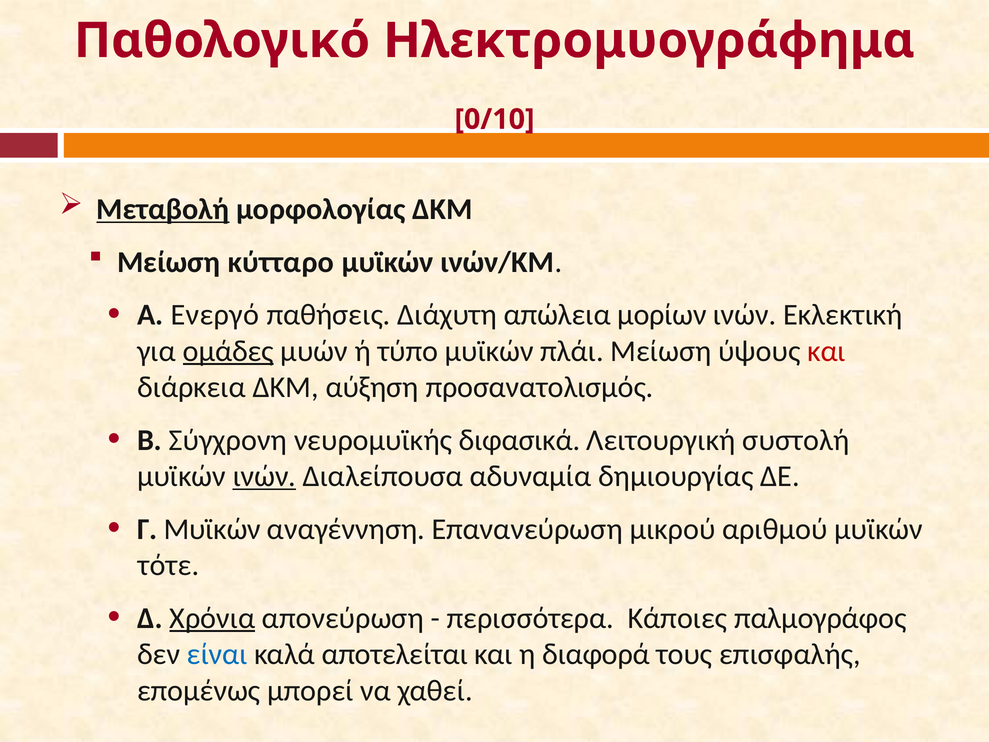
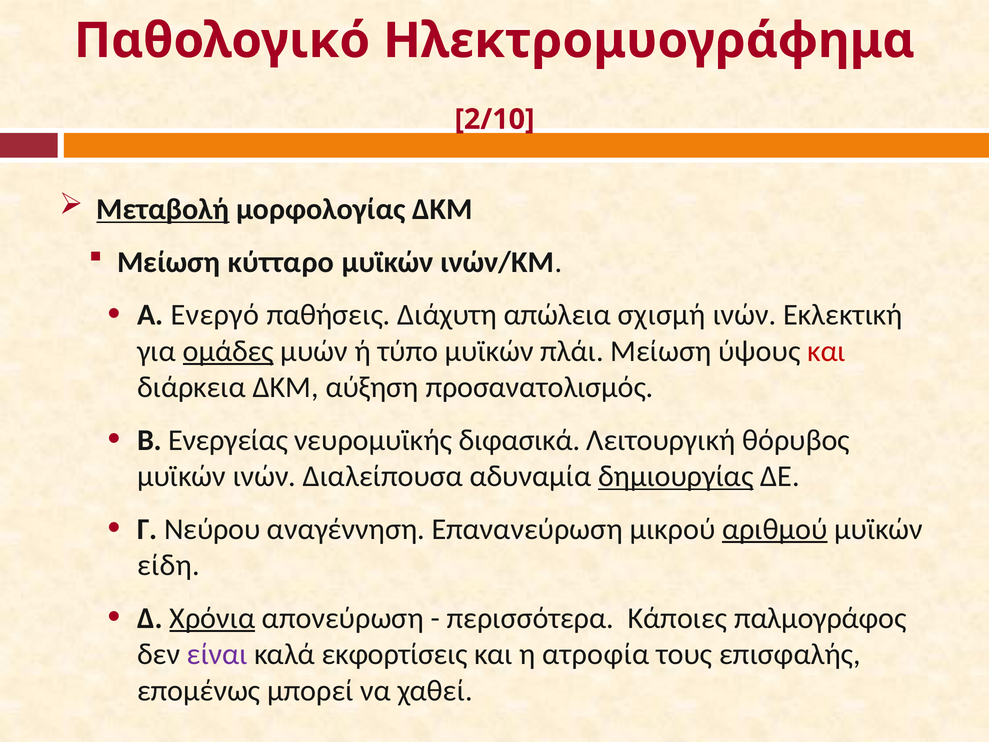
0/10: 0/10 -> 2/10 (495, 119)
μορίων: μορίων -> σχισμή (662, 315)
Σύγχρονη: Σύγχρονη -> Ενεργείας (228, 440)
συστολή: συστολή -> θόρυβος (796, 440)
ινών underline: present -> none (264, 476)
δημιουργίας underline: none -> present (676, 476)
Γ Μυϊκών: Μυϊκών -> Νεύρου (212, 529)
αριθμού underline: none -> present (775, 529)
τότε: τότε -> είδη (169, 565)
είναι colour: blue -> purple (217, 654)
αποτελείται: αποτελείται -> εκφορτίσεις (395, 654)
διαφορά: διαφορά -> ατροφία (596, 654)
